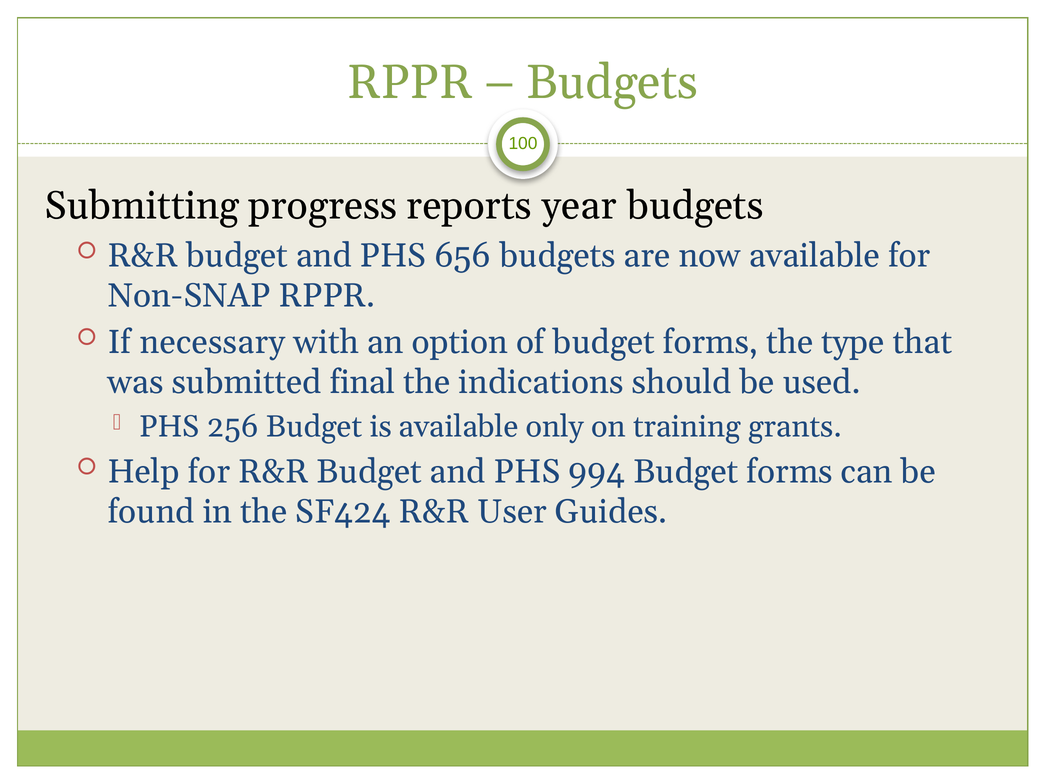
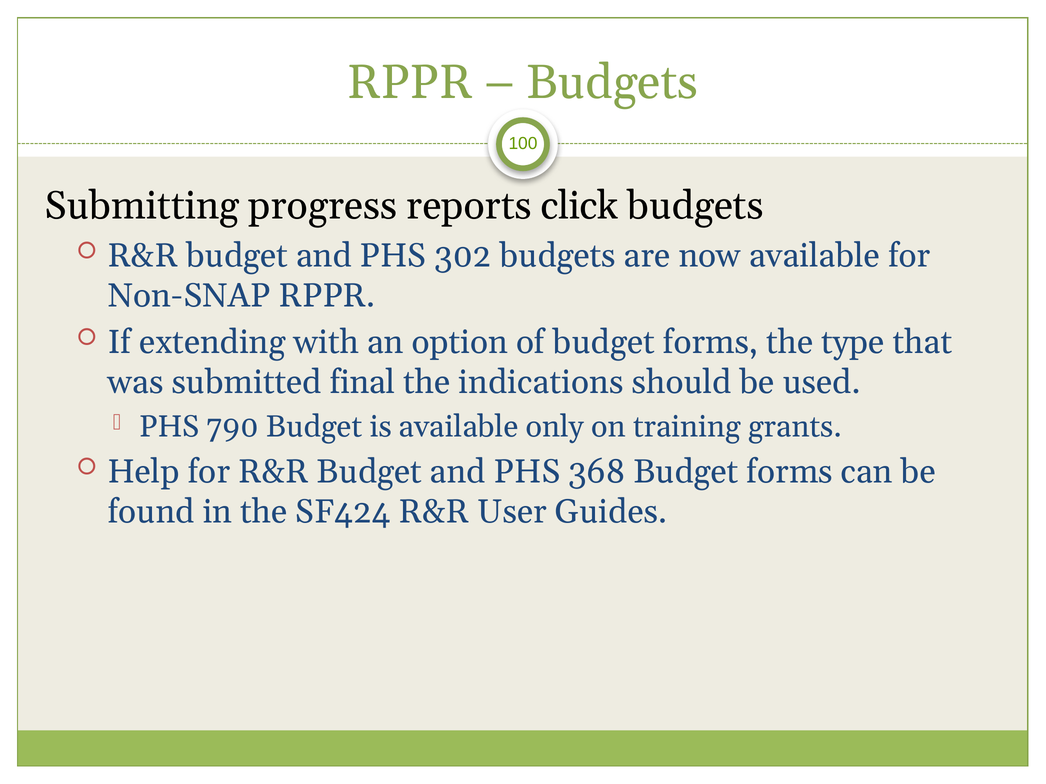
year: year -> click (580, 206)
656: 656 -> 302 (463, 256)
necessary: necessary -> extending (213, 343)
256: 256 -> 790 (233, 427)
994: 994 -> 368 (597, 472)
